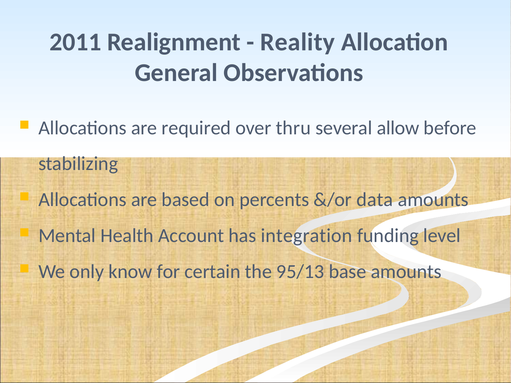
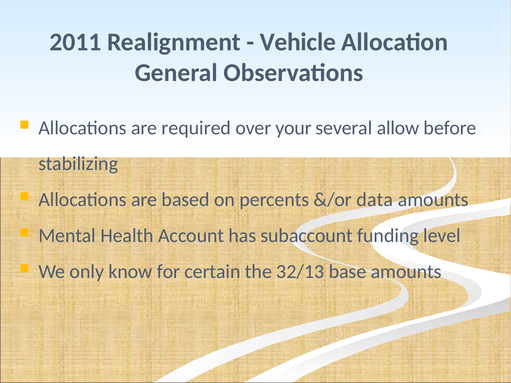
Reality: Reality -> Vehicle (298, 42)
thru: thru -> your (294, 128)
integration: integration -> subaccount (307, 236)
95/13: 95/13 -> 32/13 (300, 272)
